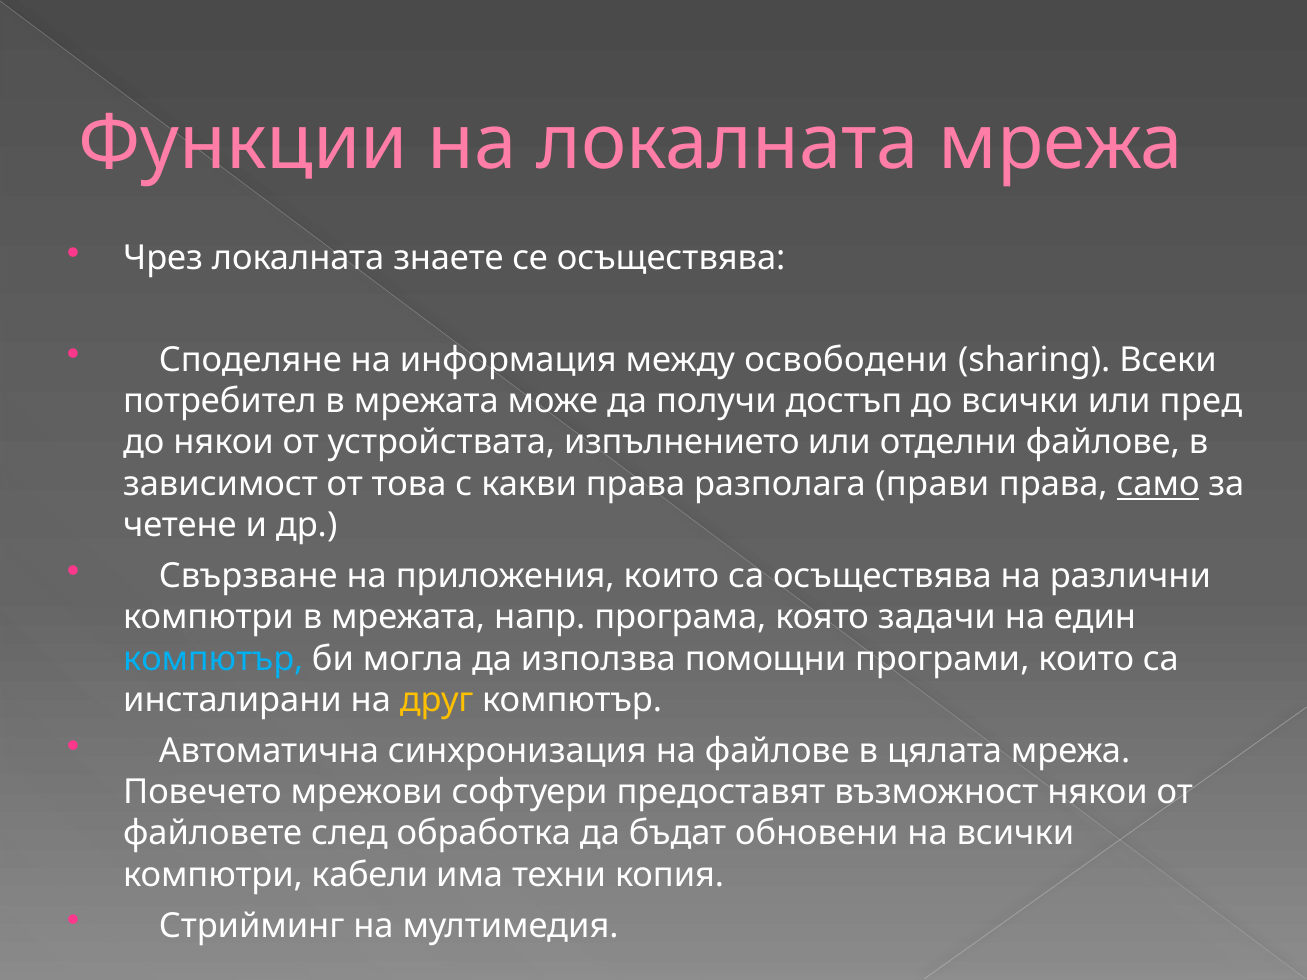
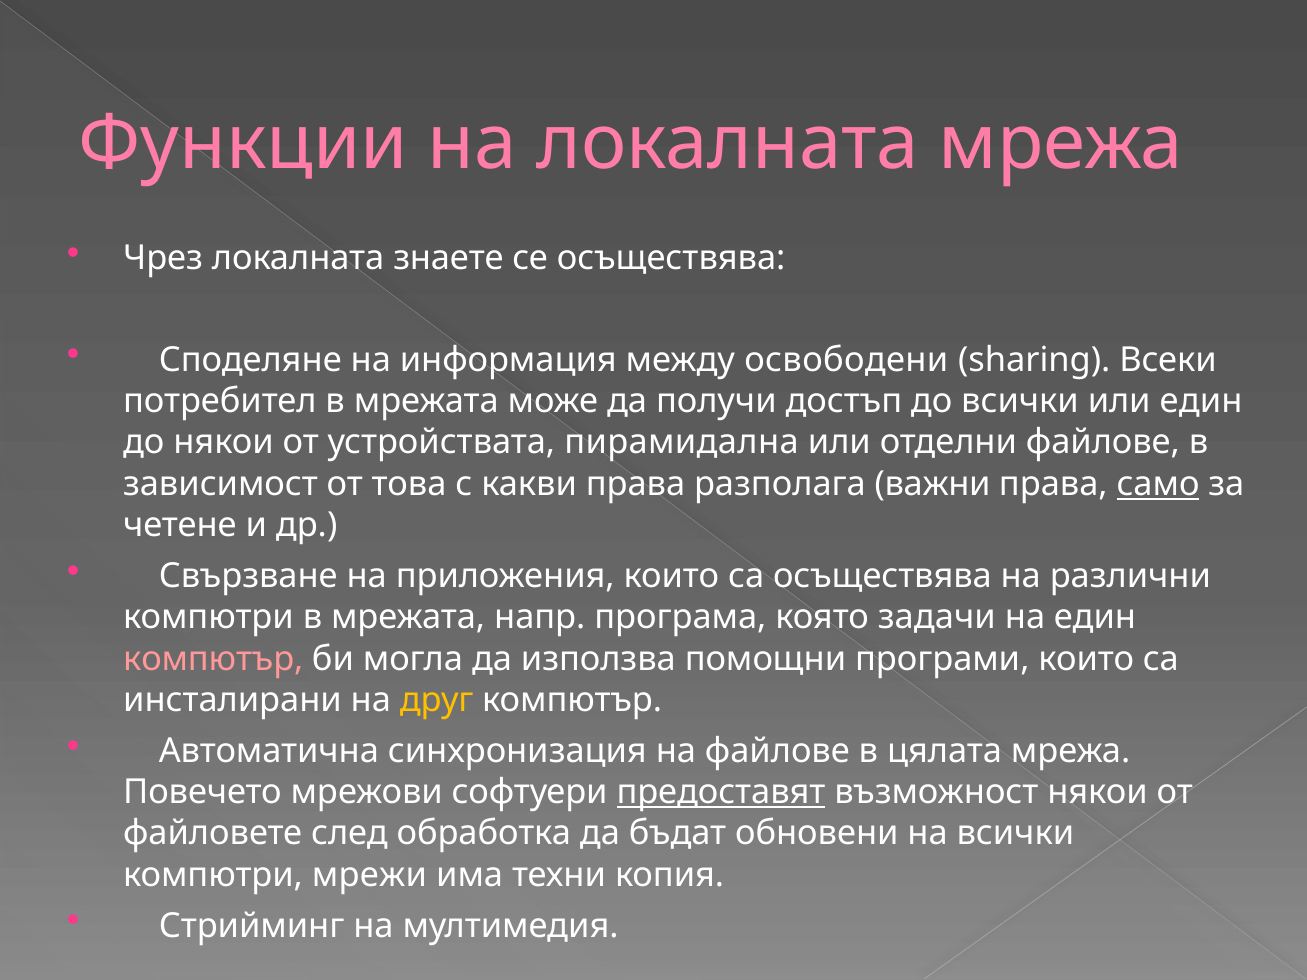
или пред: пред -> един (1201, 401)
изпълнението: изпълнението -> пирамидална (681, 443)
прави: прави -> важни (933, 484)
компютър colour: light blue -> pink (213, 659)
предоставят underline: none -> present (721, 792)
кабели: кабели -> мрежи (370, 875)
